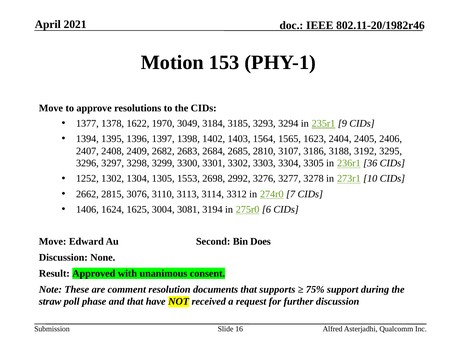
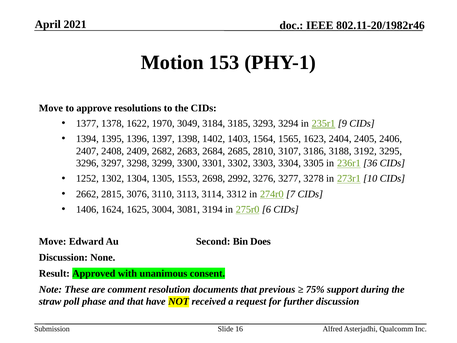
supports: supports -> previous (277, 289)
